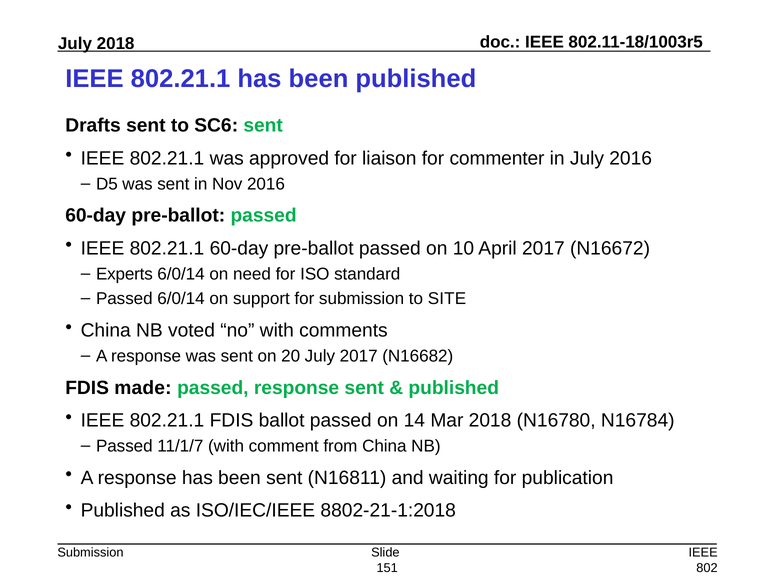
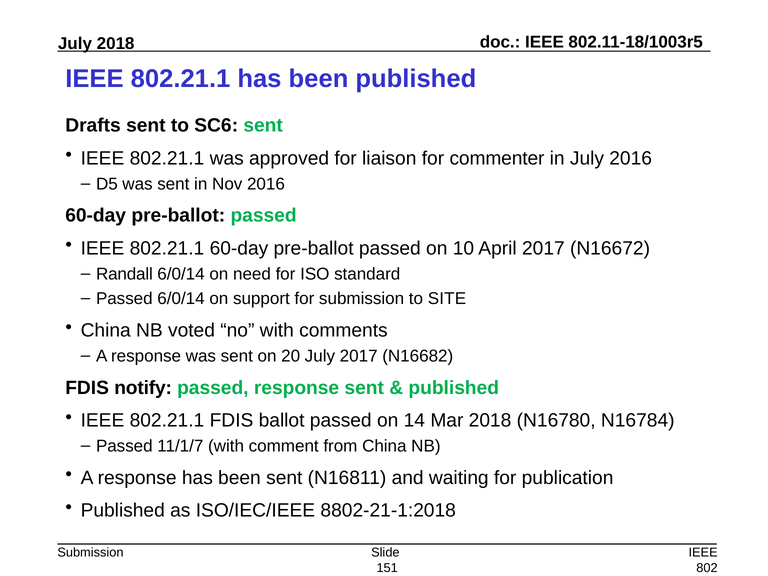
Experts: Experts -> Randall (124, 274)
made: made -> notify (143, 388)
